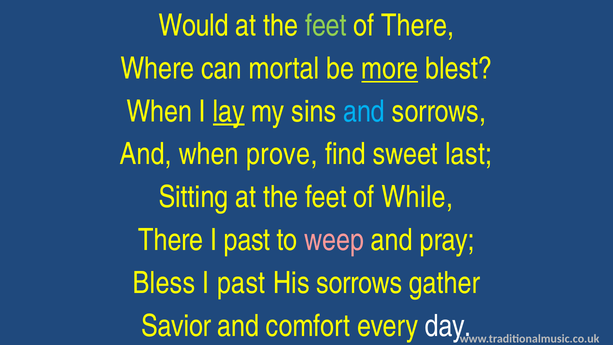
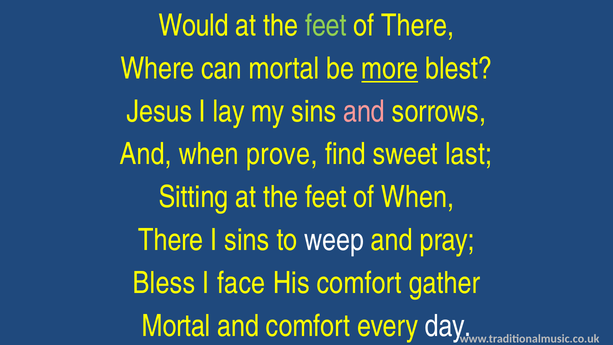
When: When -> Jesus (159, 111)
lay underline: present -> none (229, 111)
and colour: light blue -> pink (364, 111)
of While: While -> When (418, 197)
There I past: past -> sins (247, 240)
weep colour: pink -> white (334, 240)
past: past -> face (241, 283)
His sorrows: sorrows -> comfort (359, 283)
Savior: Savior -> Mortal (176, 326)
